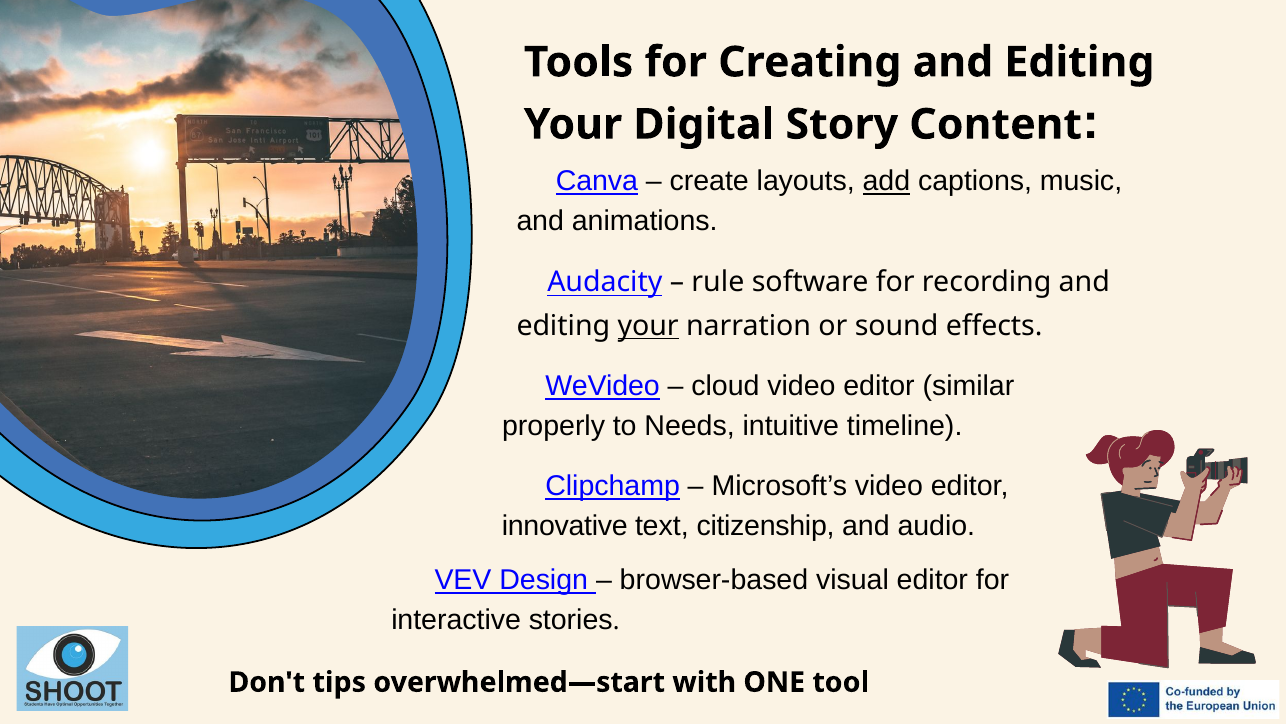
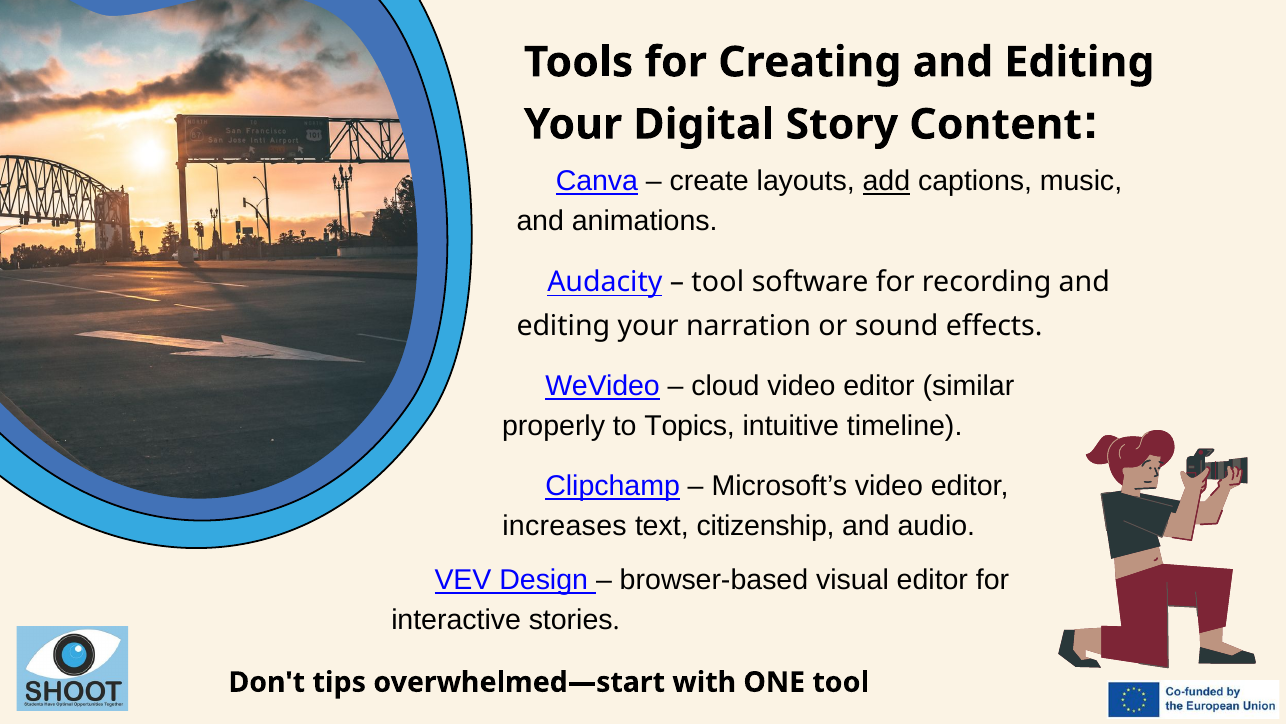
rule: rule -> tool (718, 282)
your underline: present -> none (648, 326)
Needs: Needs -> Topics (690, 425)
innovative: innovative -> increases (565, 526)
